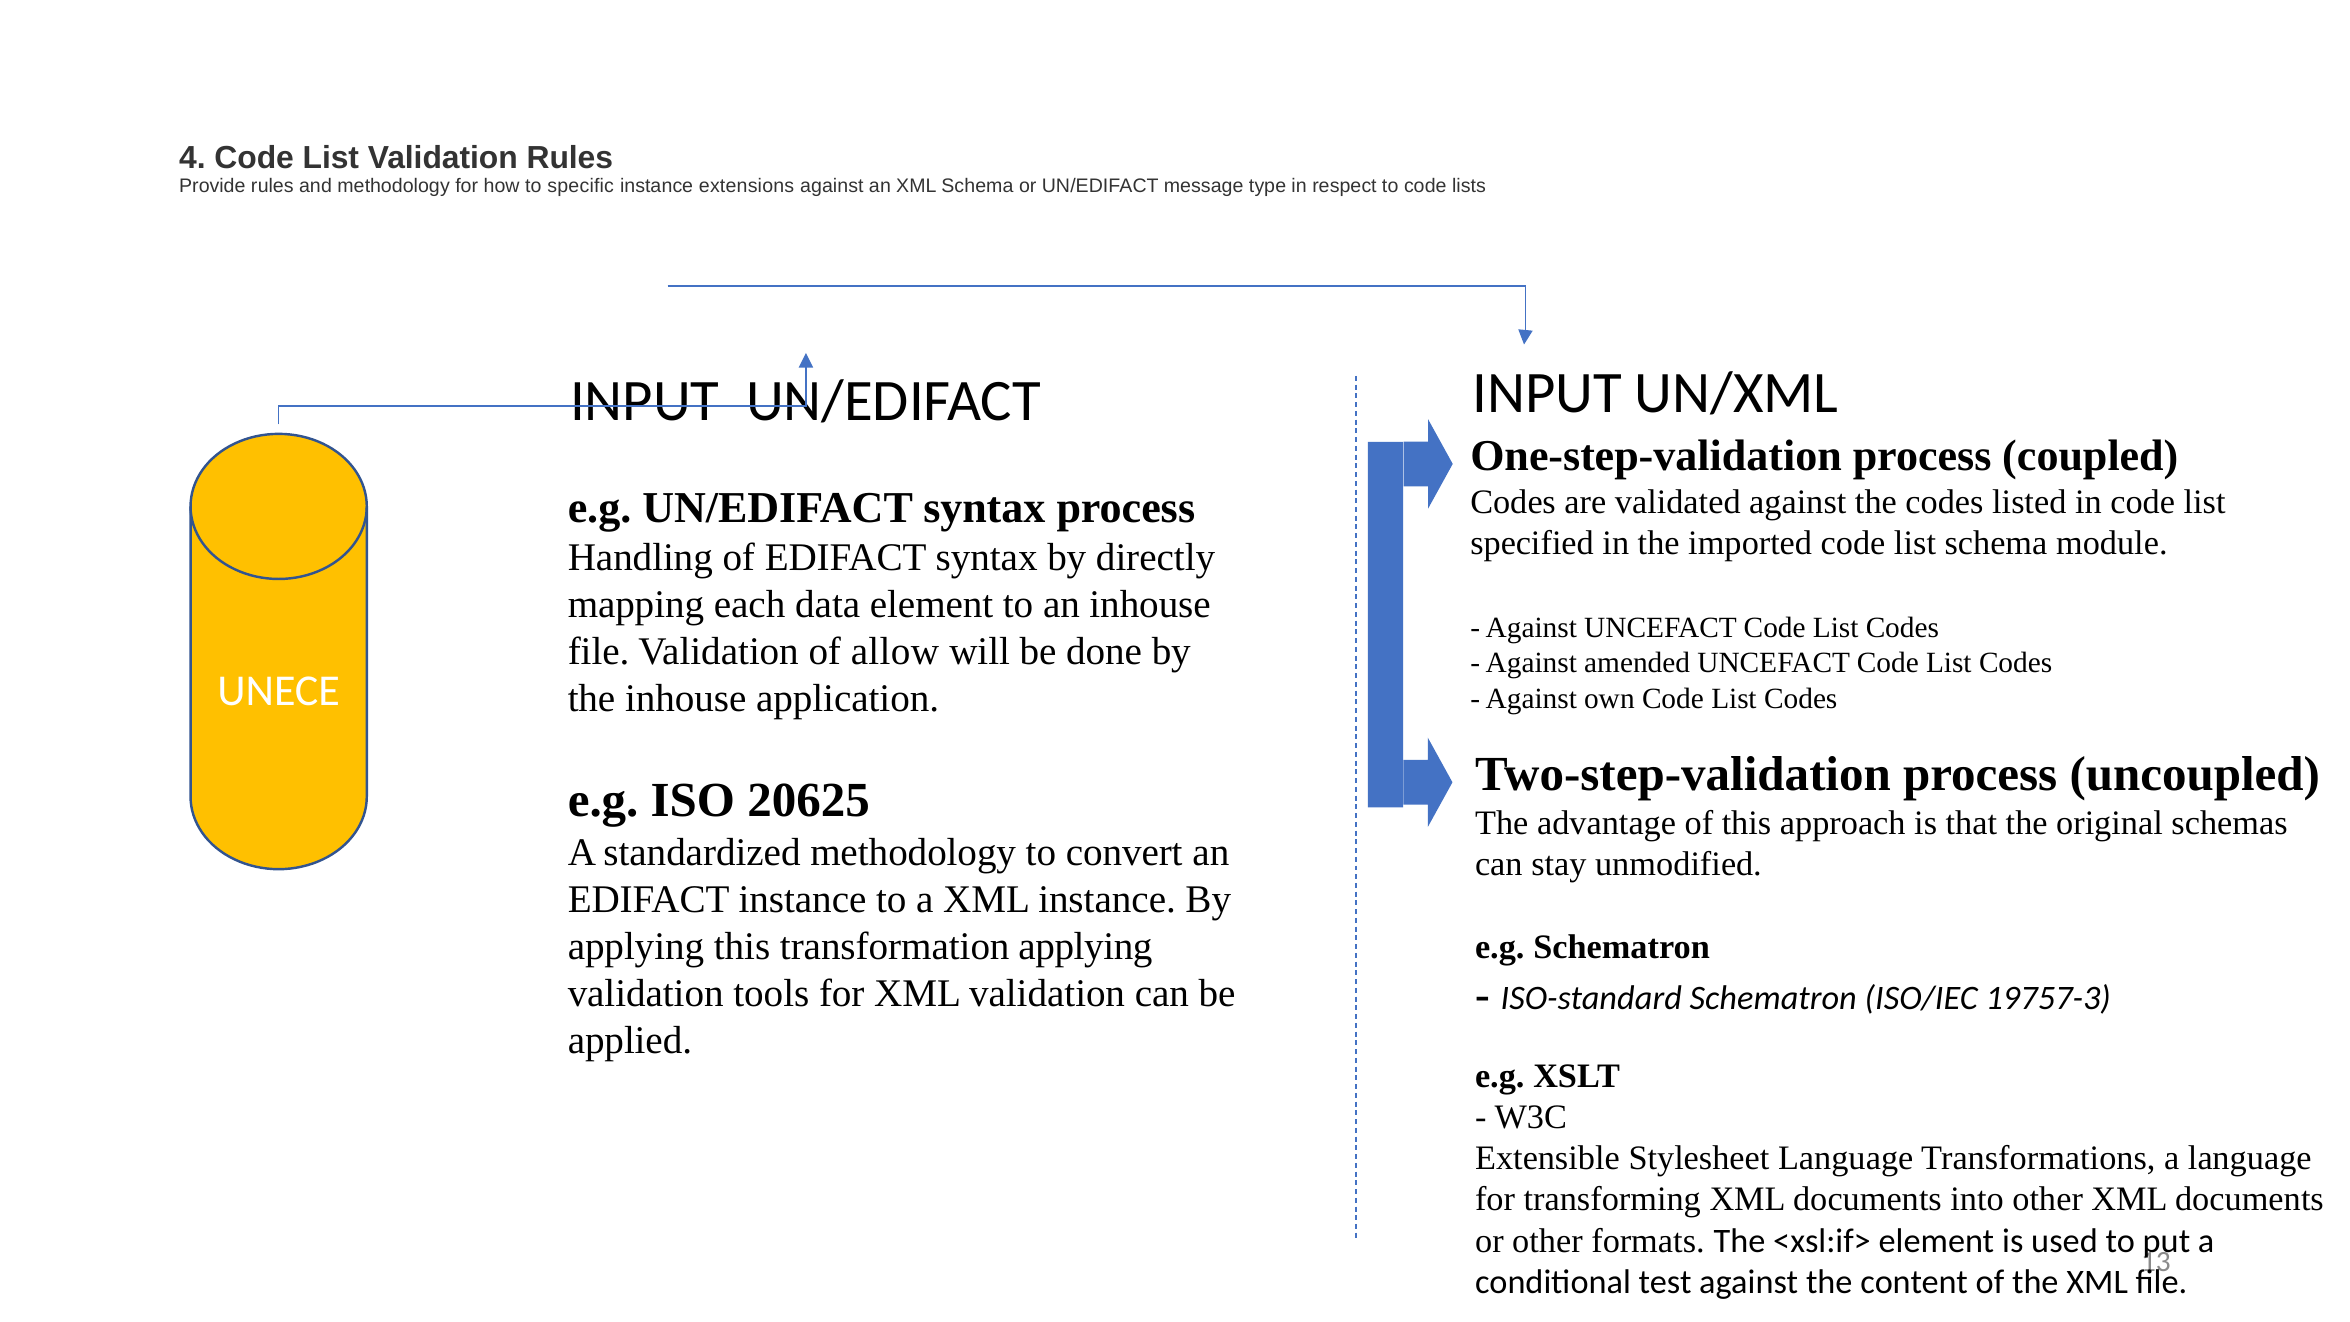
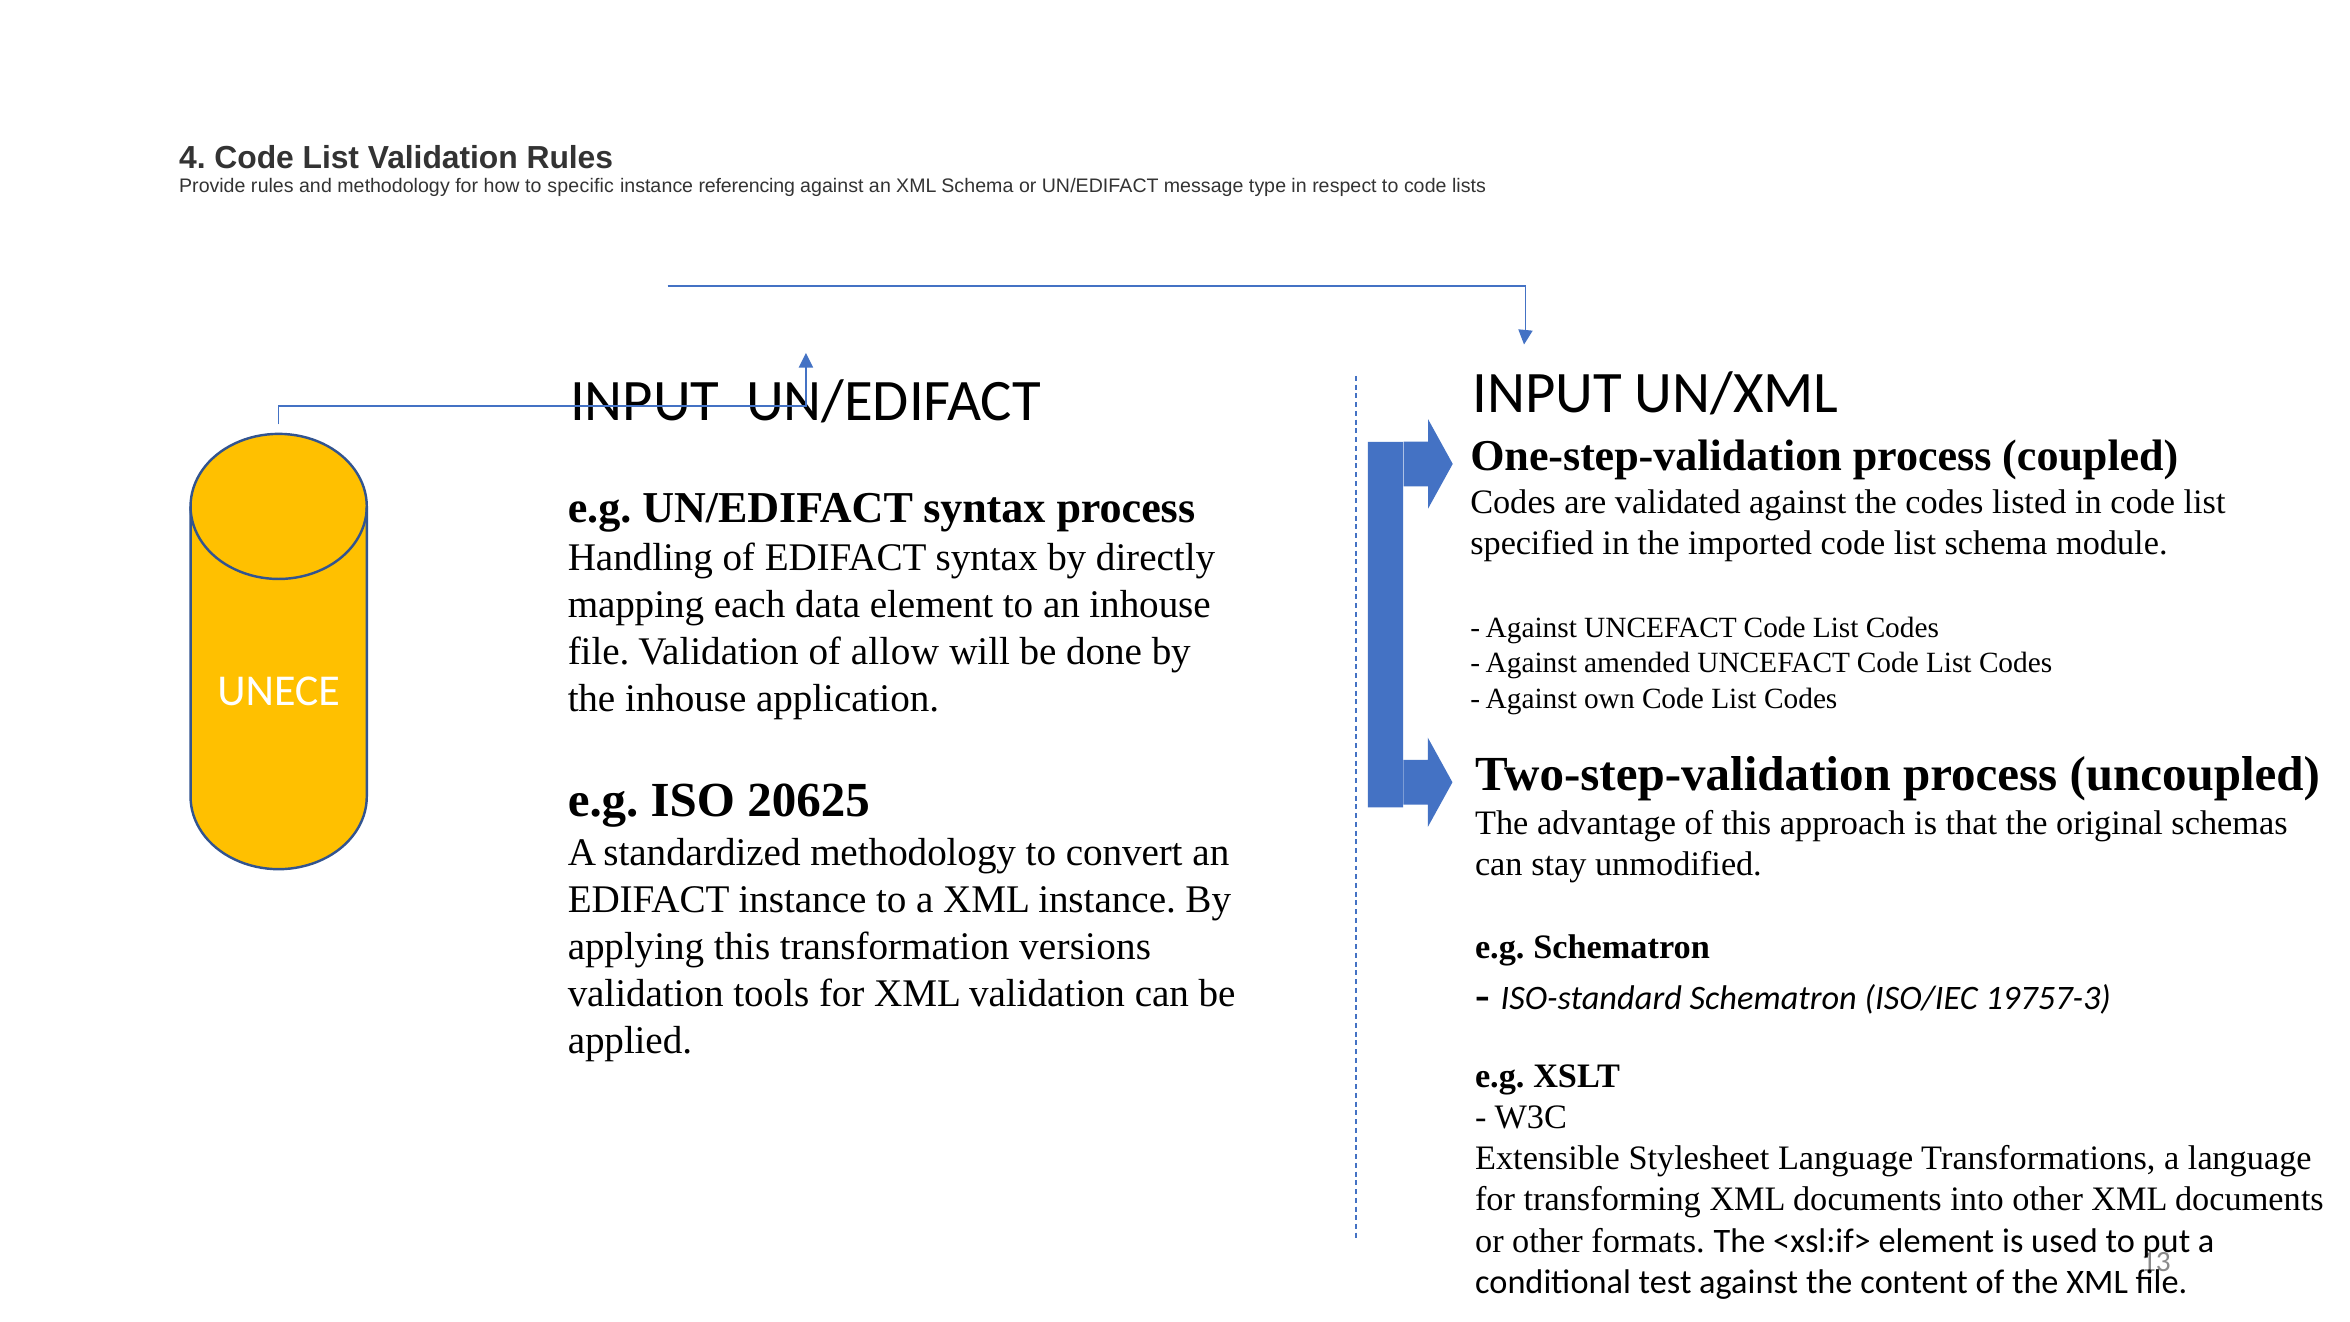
extensions: extensions -> referencing (747, 186)
transformation applying: applying -> versions (1085, 947)
